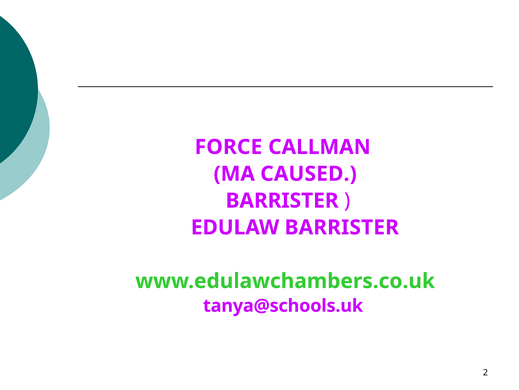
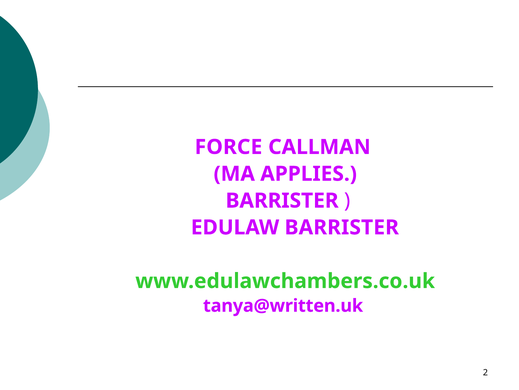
CAUSED: CAUSED -> APPLIES (309, 174)
tanya@schools.uk: tanya@schools.uk -> tanya@written.uk (283, 305)
